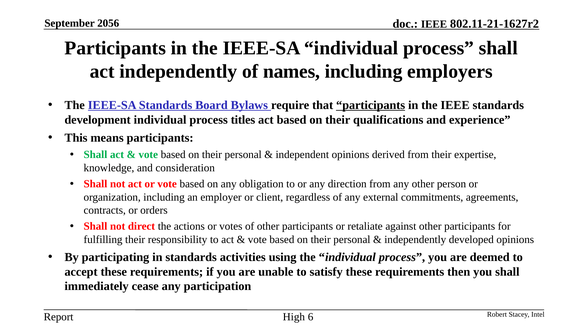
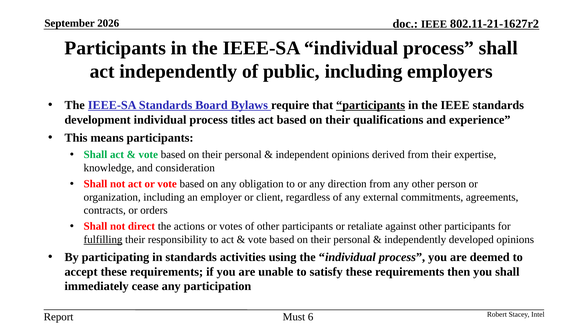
2056: 2056 -> 2026 (108, 23)
names: names -> public (291, 71)
fulfilling underline: none -> present (103, 239)
High: High -> Must (294, 317)
